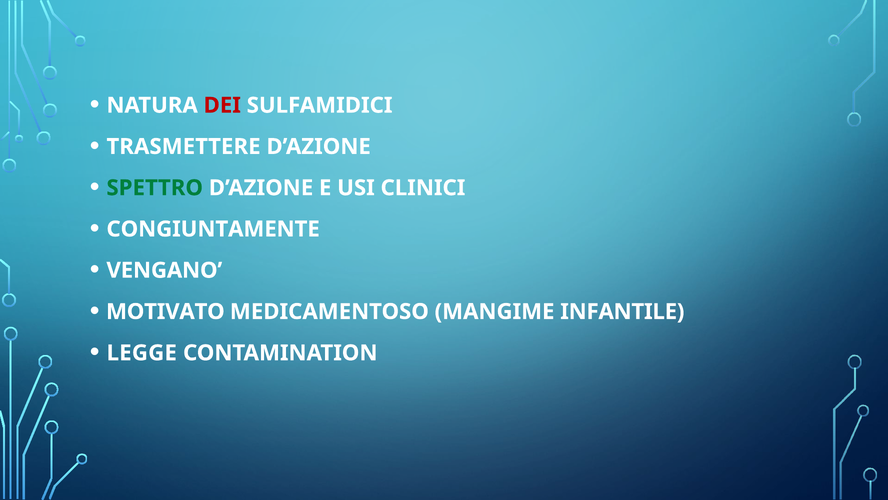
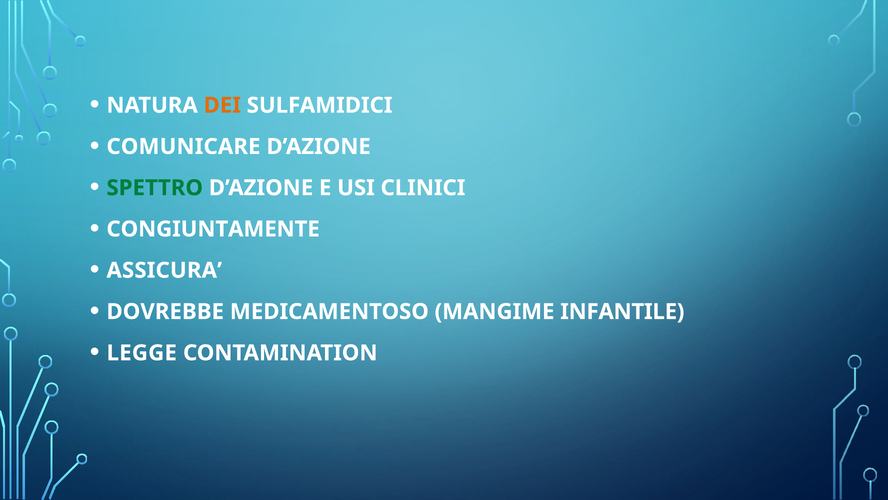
DEI colour: red -> orange (222, 105)
TRASMETTERE: TRASMETTERE -> COMUNICARE (183, 146)
VENGANO: VENGANO -> ASSICURA (164, 270)
MOTIVATO: MOTIVATO -> DOVREBBE (165, 311)
